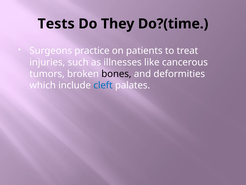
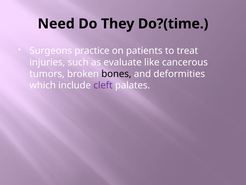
Tests: Tests -> Need (56, 24)
illnesses: illnesses -> evaluate (123, 62)
cleft colour: blue -> purple (103, 85)
